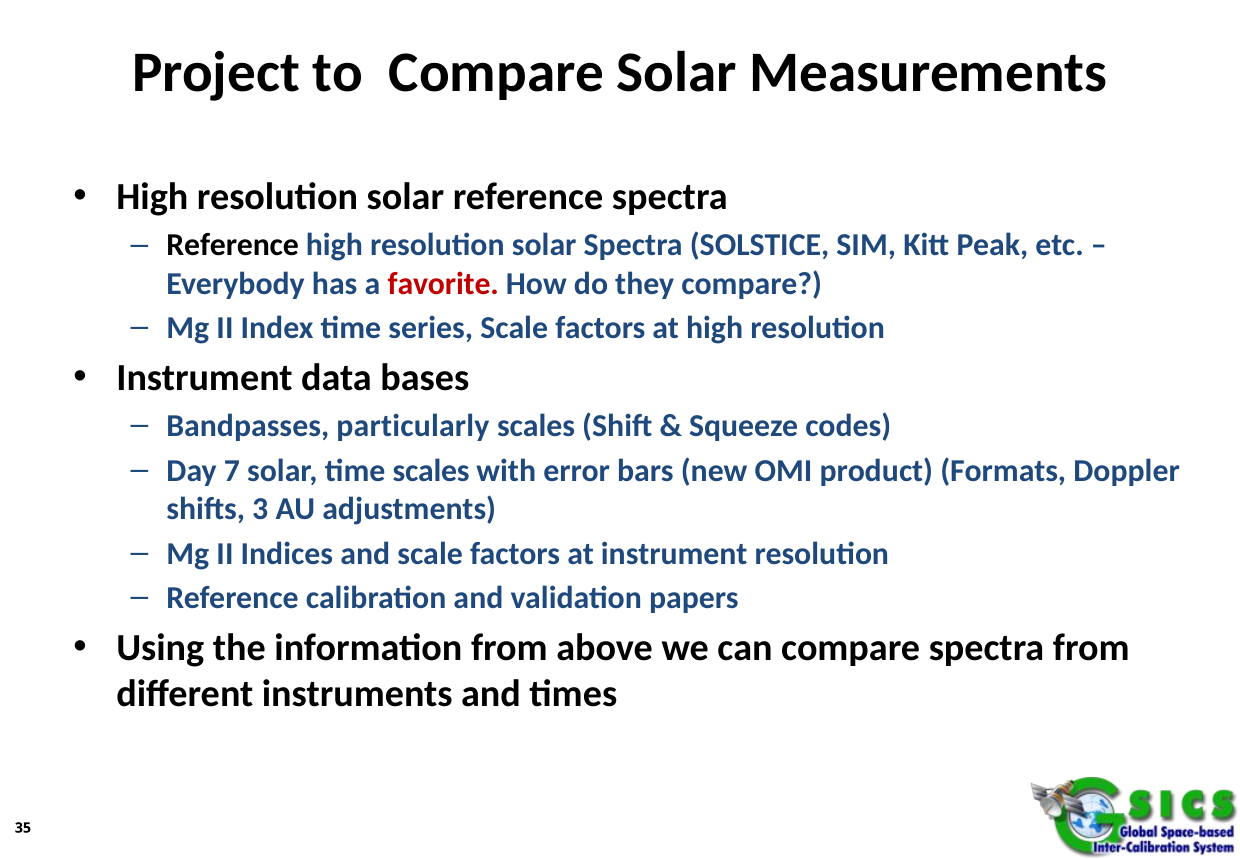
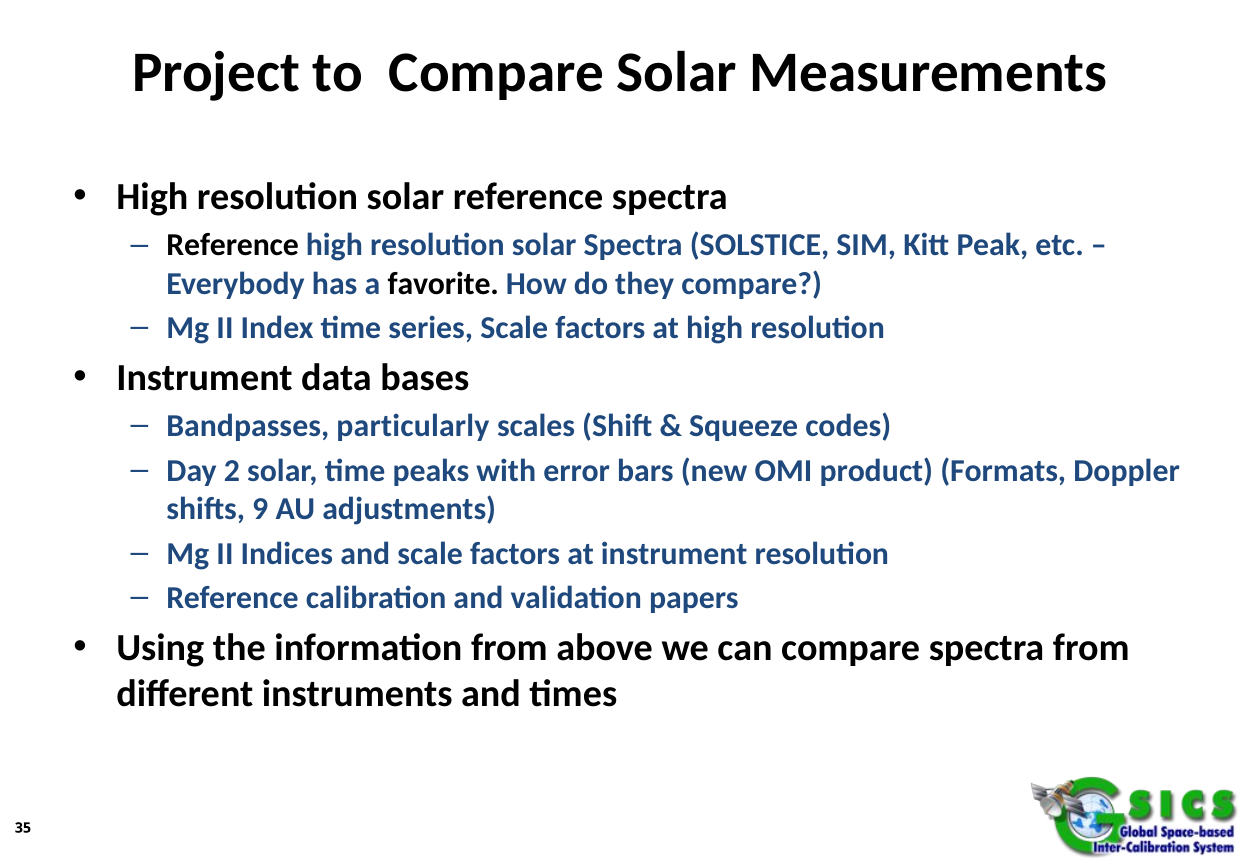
favorite colour: red -> black (443, 283)
7: 7 -> 2 (232, 471)
time scales: scales -> peaks (431, 471)
3: 3 -> 9 (260, 509)
